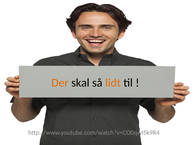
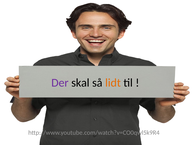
Der colour: orange -> purple (60, 83)
